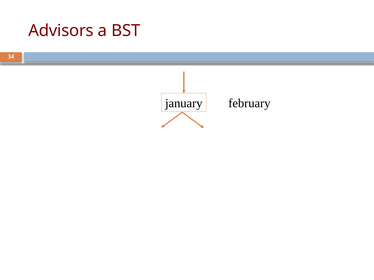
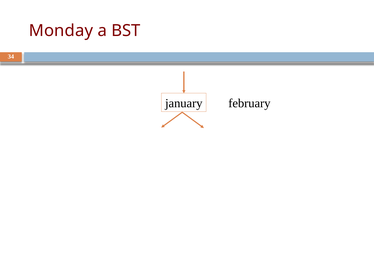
Advisors: Advisors -> Monday (61, 31)
